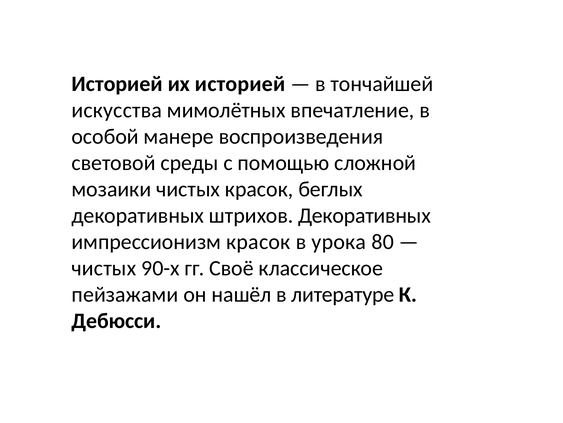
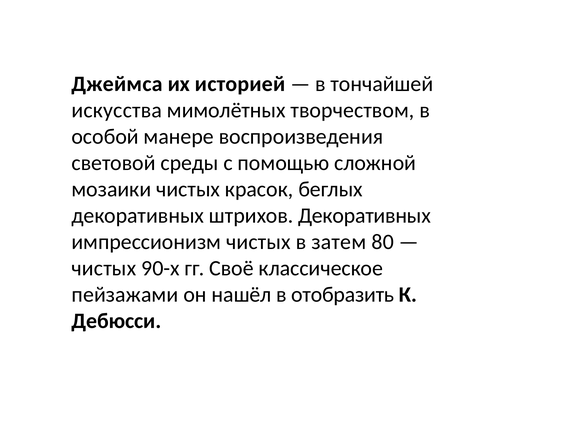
Историей: Историей -> Джеймса (117, 84)
впечатление: впечатление -> творчеством (352, 110)
импрессионизм красок: красок -> чистых (258, 242)
урока: урока -> затем (339, 242)
литературе: литературе -> отобразить (343, 294)
